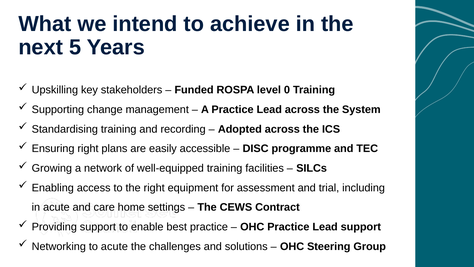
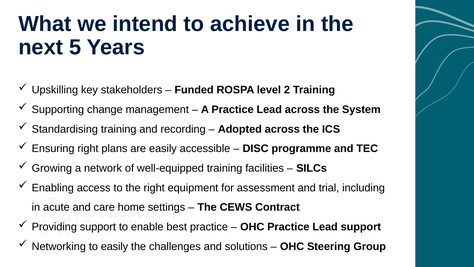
0: 0 -> 2 (287, 90)
to acute: acute -> easily (114, 246)
